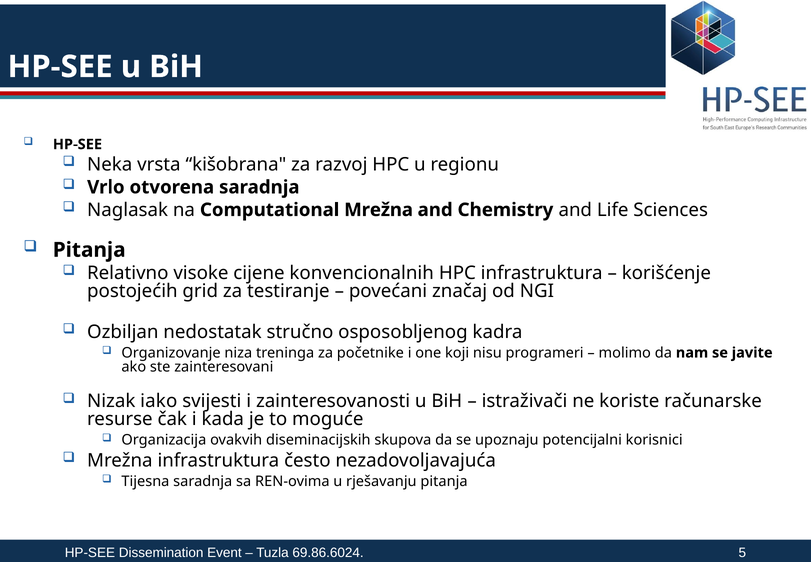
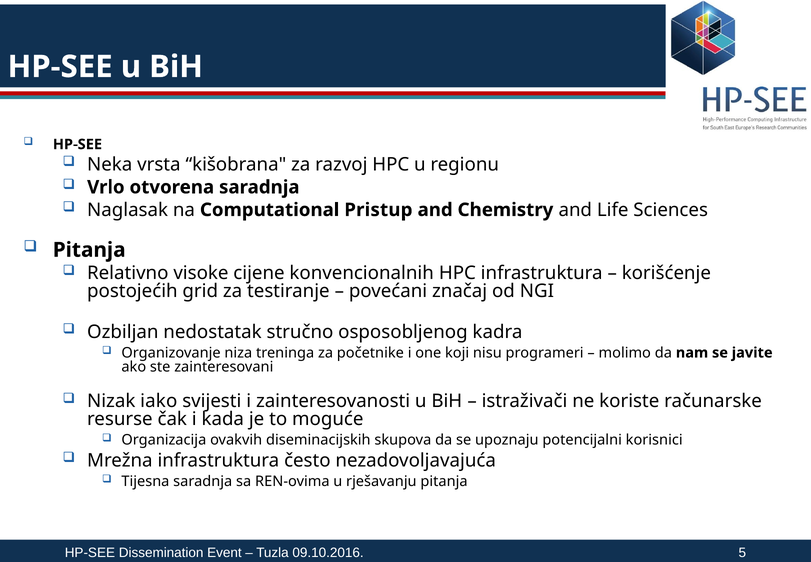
Computational Mrežna: Mrežna -> Pristup (378, 210)
69.86.6024: 69.86.6024 -> 09.10.2016 (328, 552)
